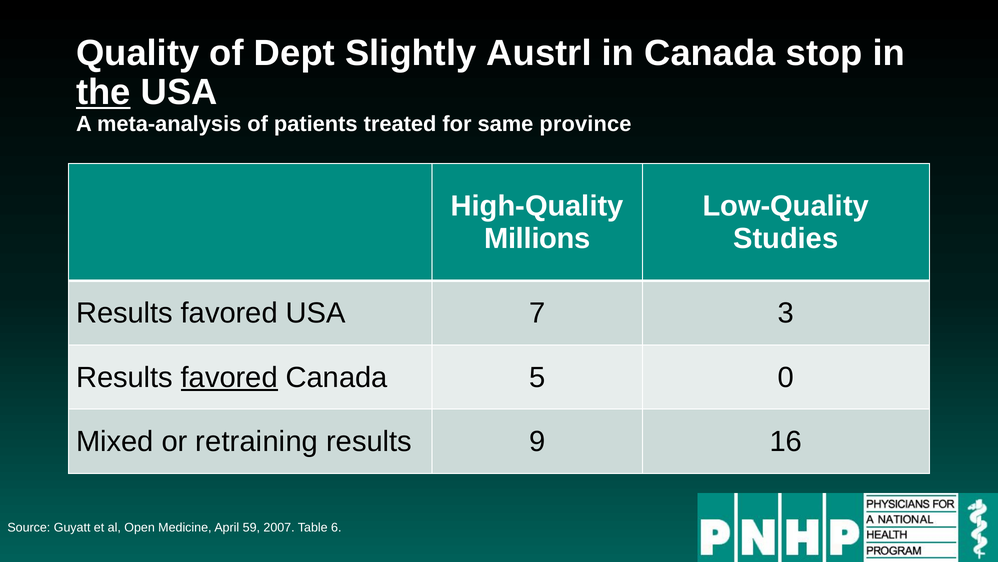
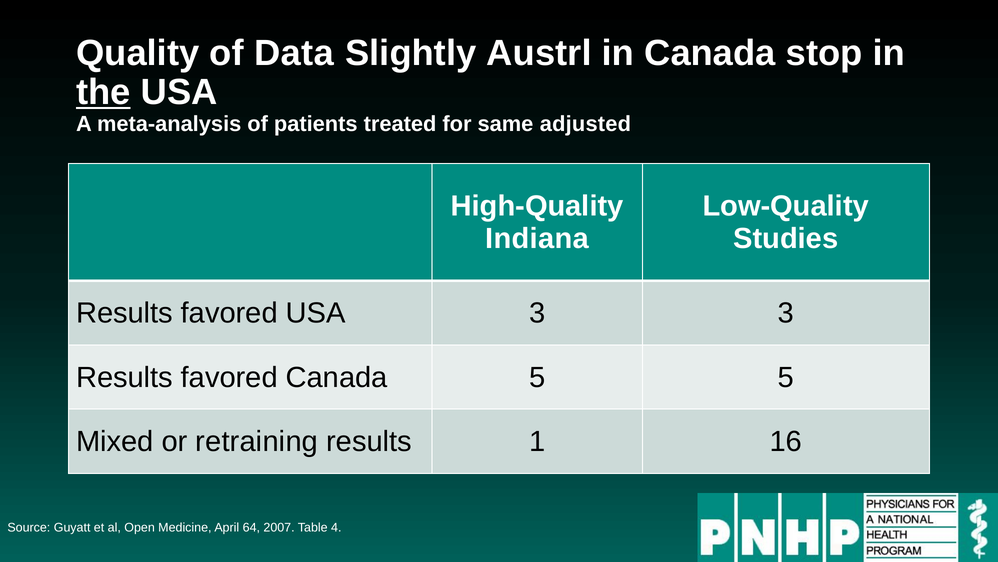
Dept: Dept -> Data (294, 53)
province: province -> adjusted (585, 124)
Millions: Millions -> Indiana (537, 239)
USA 7: 7 -> 3 (537, 313)
favored underline: present -> none (229, 377)
5 0: 0 -> 5 (786, 377)
9: 9 -> 1 (537, 441)
59: 59 -> 64 (251, 527)
6: 6 -> 4 (336, 527)
